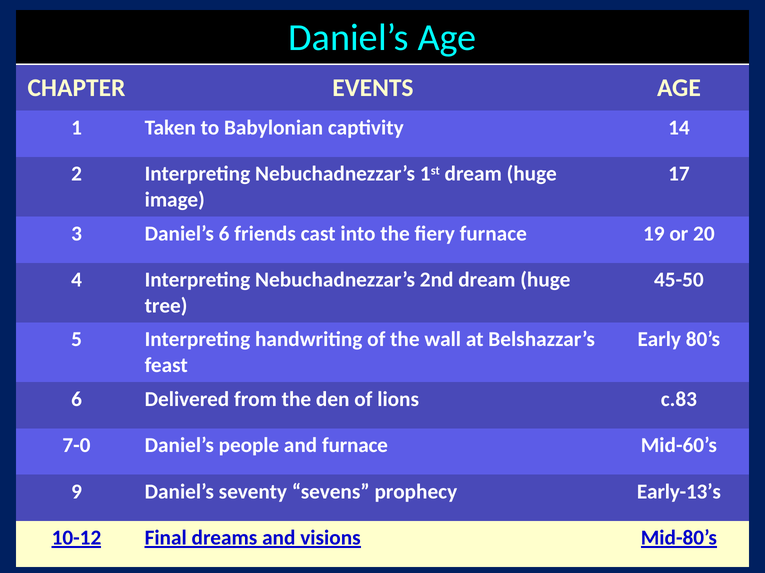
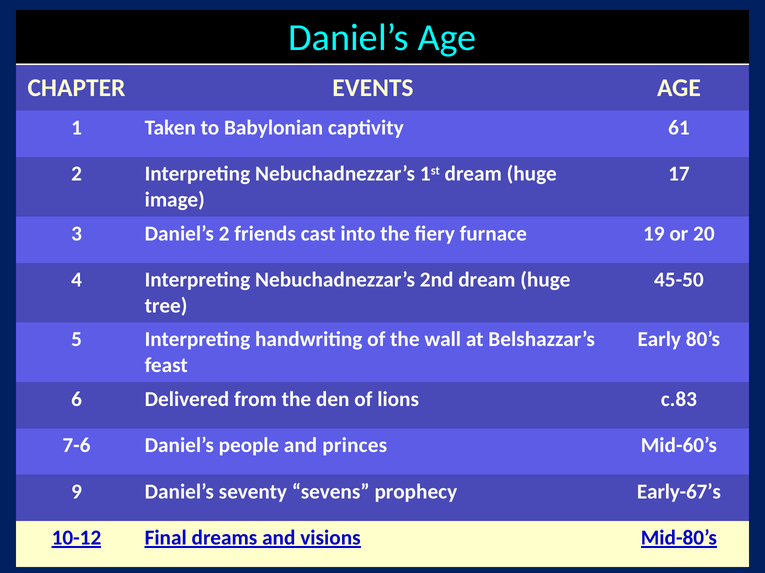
14: 14 -> 61 (679, 128)
Daniel’s 6: 6 -> 2 (224, 234)
7-0: 7-0 -> 7-6 (76, 446)
and furnace: furnace -> princes (355, 446)
Early-13’s: Early-13’s -> Early-67’s (679, 492)
